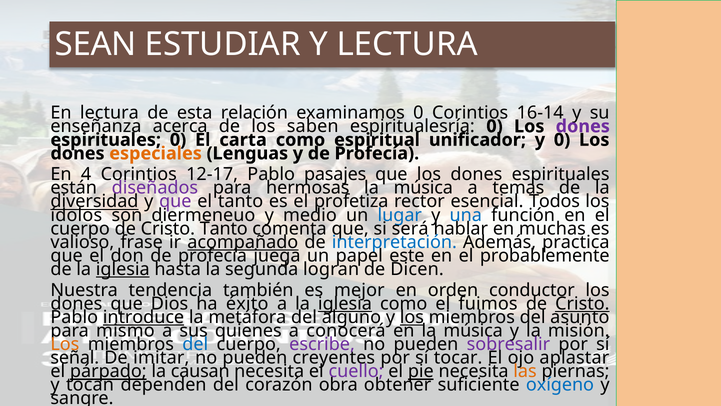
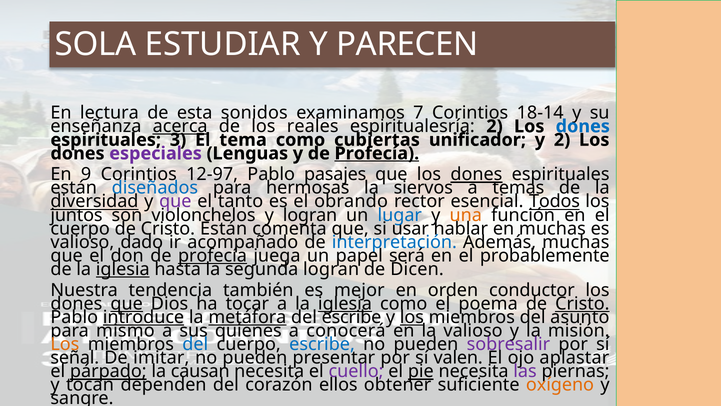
SEAN: SEAN -> SOLA (96, 44)
Y LECTURA: LECTURA -> PARECEN (407, 44)
relación: relación -> sonidos (254, 113)
examinamos 0: 0 -> 7 (418, 113)
16-14: 16-14 -> 18-14 (540, 113)
acerca underline: none -> present (180, 126)
saben: saben -> reales (313, 126)
espiritualesría 0: 0 -> 2 (495, 126)
dones colour: purple -> blue (583, 126)
espirituales 0: 0 -> 3 (178, 140)
carta: carta -> tema (243, 140)
espiritual: espiritual -> cubiertas (377, 140)
y 0: 0 -> 2 (562, 140)
especiales colour: orange -> purple (156, 153)
Profecía underline: none -> present (377, 153)
4: 4 -> 9 (86, 174)
12-17: 12-17 -> 12-97 (212, 174)
dones underline: none -> present (476, 174)
diseñados colour: purple -> blue (155, 188)
música: música -> siervos (423, 188)
profetiza: profetiza -> obrando (351, 201)
Todos underline: none -> present (554, 201)
ídolos: ídolos -> juntos (76, 215)
diermeneuo: diermeneuo -> violonchelos (203, 215)
y medio: medio -> logran (310, 215)
una colour: blue -> orange (466, 215)
Cristo Tanto: Tanto -> Están (224, 228)
será: será -> usar (410, 228)
frase: frase -> dado (142, 242)
acompañado underline: present -> none (243, 242)
Además practica: practica -> muchas (576, 242)
profecía underline: none -> present (212, 255)
este: este -> será (407, 255)
que underline: none -> present (127, 303)
éxito: éxito -> tocar (247, 303)
fuimos: fuimos -> poema (488, 303)
metáfora underline: none -> present (247, 317)
del alguno: alguno -> escribe (352, 317)
en la música: música -> valioso (473, 331)
escribe colour: purple -> blue (322, 344)
creyentes: creyentes -> presentar (334, 358)
tocar: tocar -> valen (458, 358)
las colour: orange -> purple (525, 371)
obra: obra -> ellos (338, 385)
oxígeno colour: blue -> orange (560, 385)
